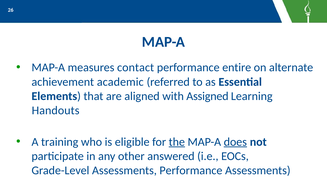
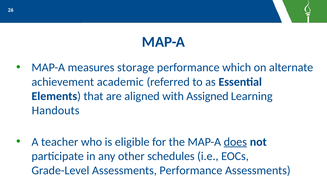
contact: contact -> storage (136, 68)
entire: entire -> which (237, 68)
training: training -> teacher (60, 142)
the underline: present -> none (177, 142)
answered: answered -> schedules (171, 156)
